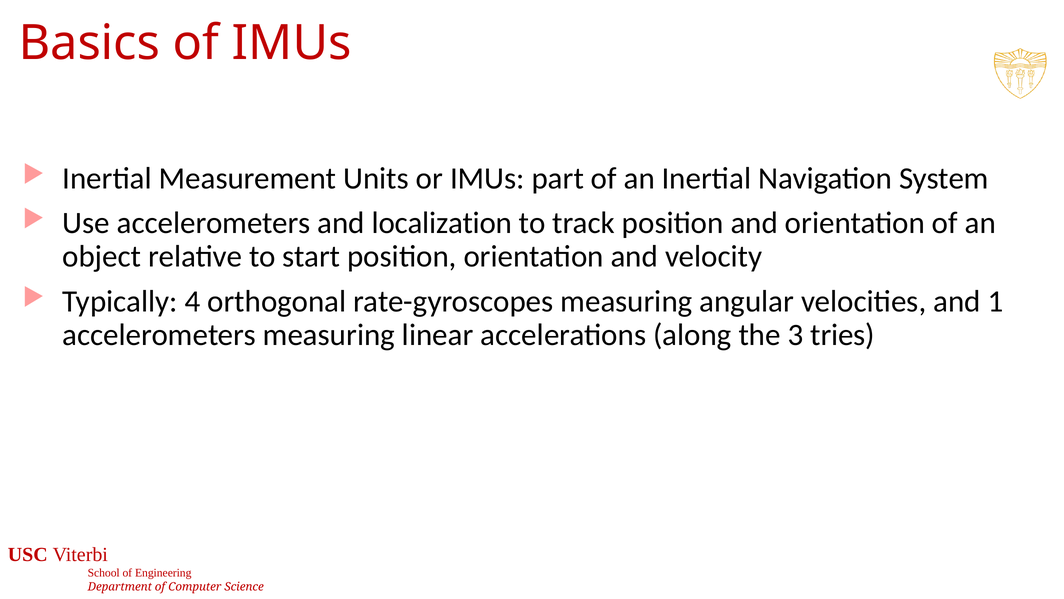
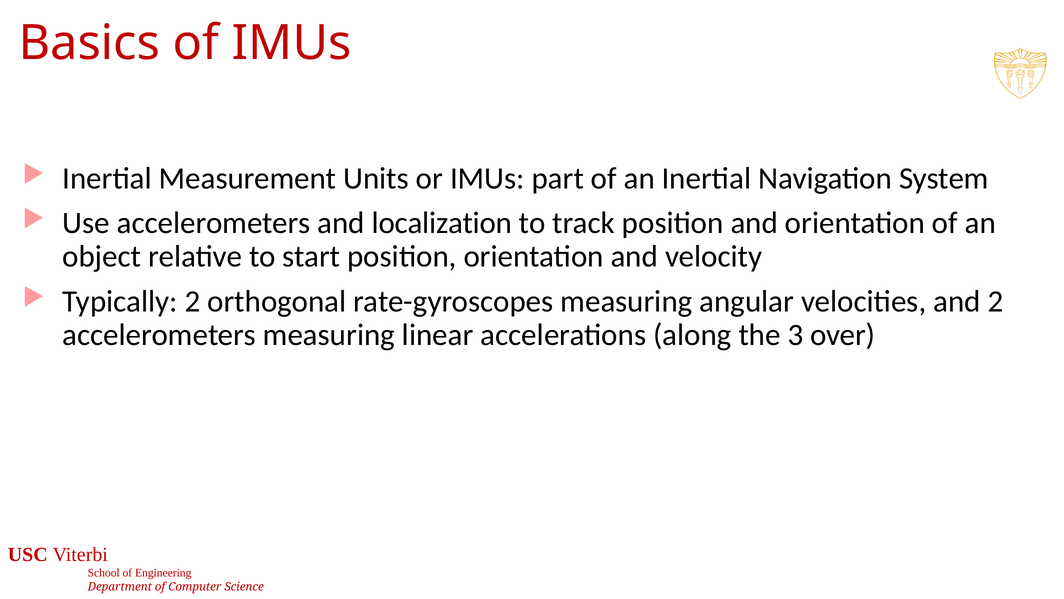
Typically 4: 4 -> 2 (192, 301)
and 1: 1 -> 2 (996, 301)
tries: tries -> over (843, 335)
